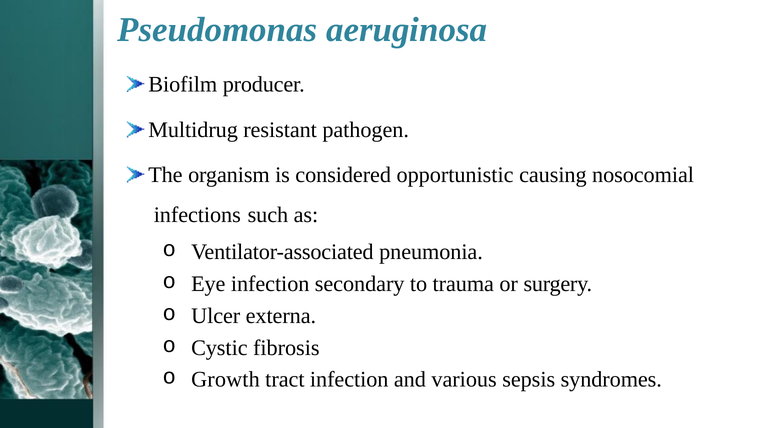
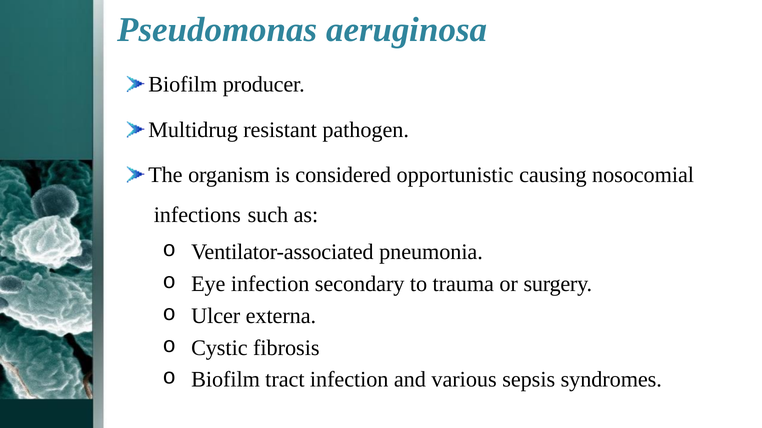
Growth: Growth -> Biofilm (226, 380)
